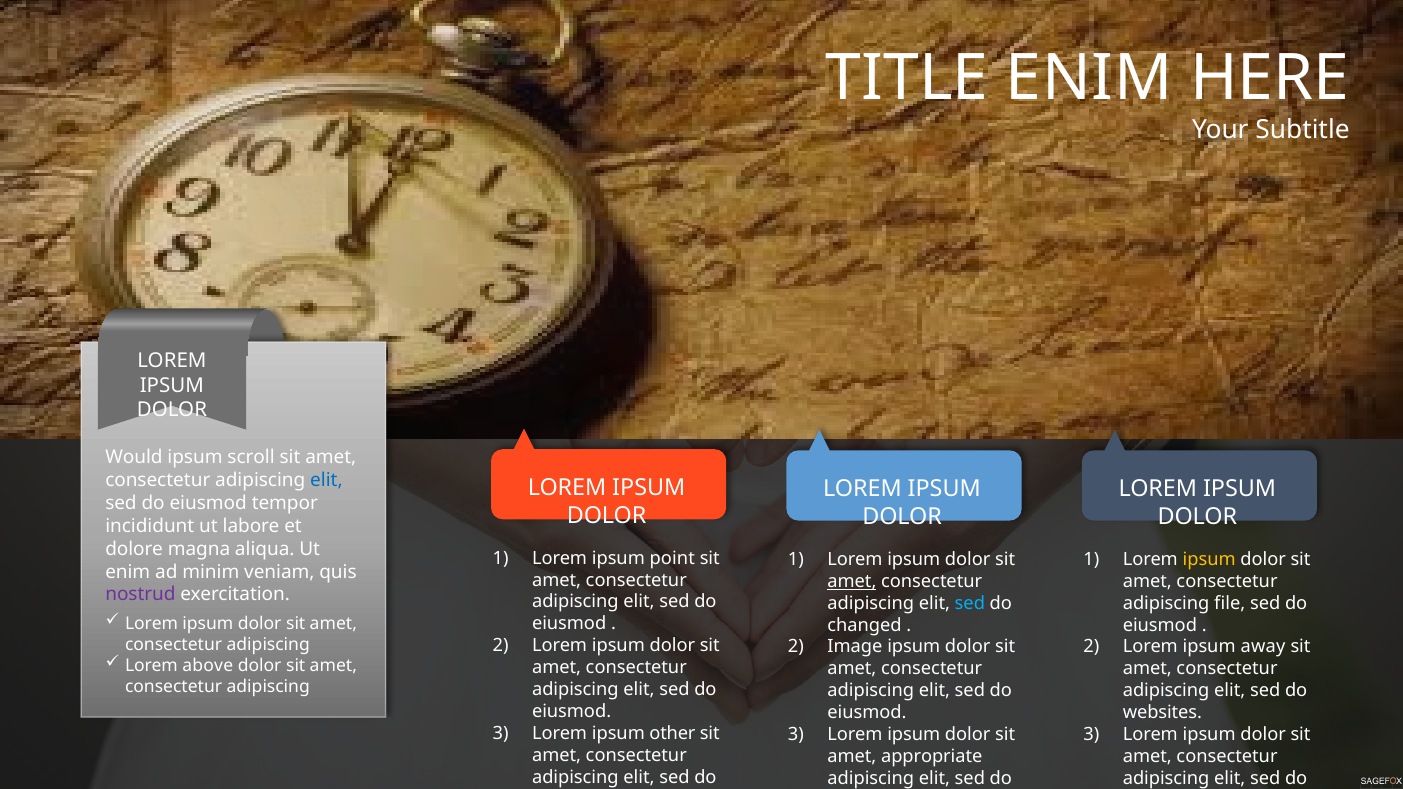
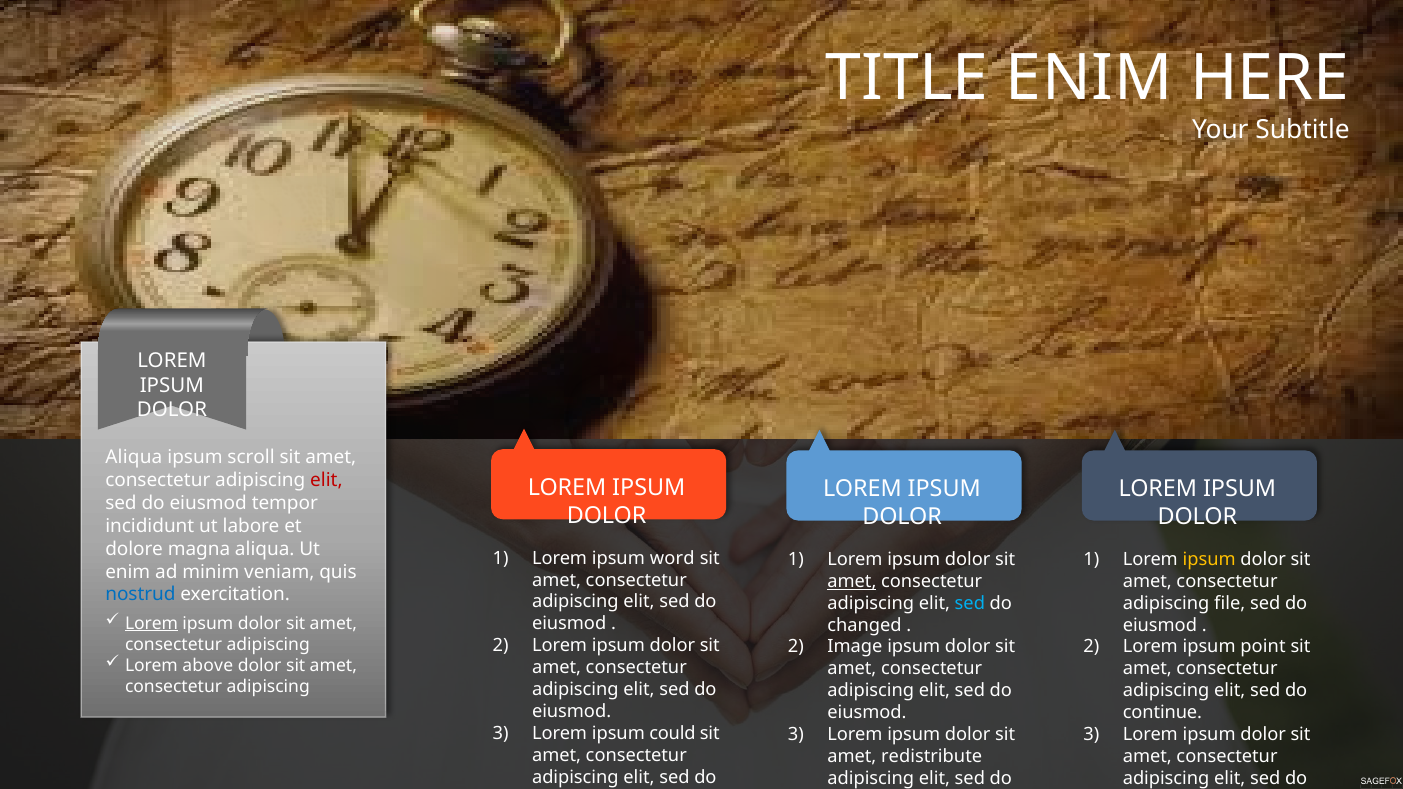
Would: Would -> Aliqua (134, 458)
elit colour: blue -> red (326, 481)
point: point -> word (672, 558)
nostrud colour: purple -> blue (140, 595)
Lorem underline: none -> present (151, 624)
away: away -> point (1263, 647)
websites: websites -> continue (1162, 713)
other: other -> could (672, 734)
appropriate: appropriate -> redistribute (932, 757)
